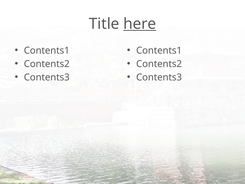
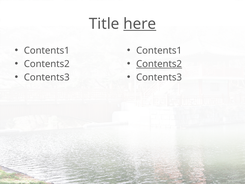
Contents2 underline: none -> present (159, 64)
